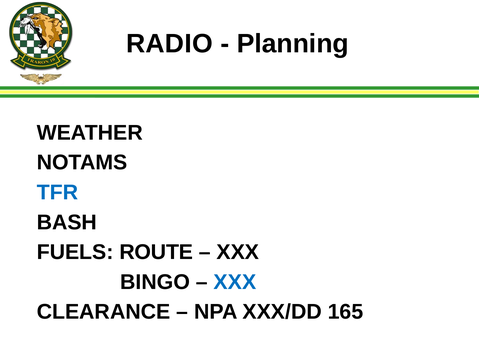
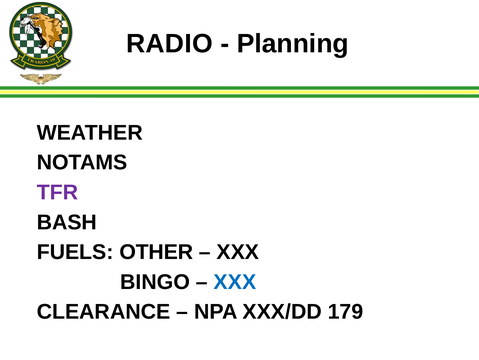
TFR colour: blue -> purple (57, 192)
ROUTE: ROUTE -> OTHER (156, 252)
165: 165 -> 179 (346, 311)
